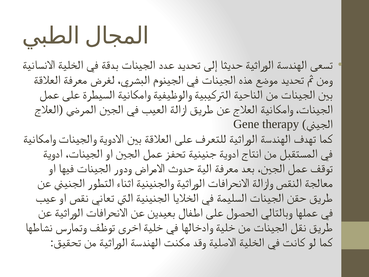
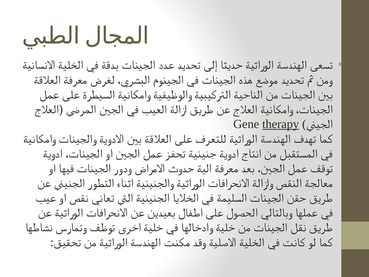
therapy underline: none -> present (281, 124)
